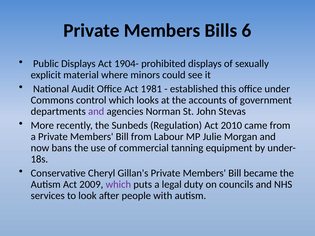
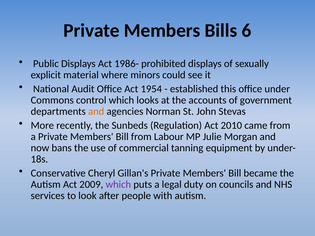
1904-: 1904- -> 1986- (127, 64)
1981: 1981 -> 1954 (151, 89)
and colour: purple -> orange (96, 112)
